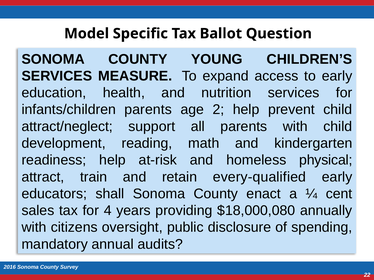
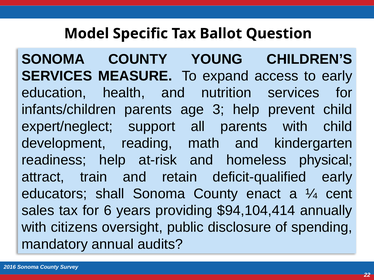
2: 2 -> 3 (218, 110)
attract/neglect: attract/neglect -> expert/neglect (67, 127)
every-qualified: every-qualified -> deficit-qualified (259, 177)
4: 4 -> 6 (108, 211)
$18,000,080: $18,000,080 -> $94,104,414 (256, 211)
